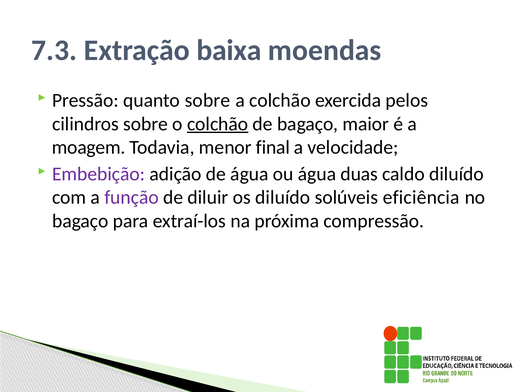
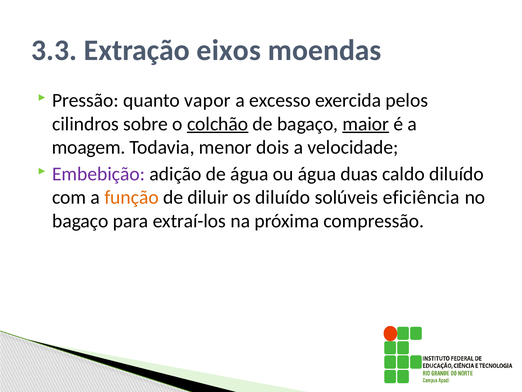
7.3: 7.3 -> 3.3 (54, 50)
baixa: baixa -> eixos (229, 50)
quanto sobre: sobre -> vapor (207, 100)
a colchão: colchão -> excesso (280, 100)
maior underline: none -> present (366, 124)
final: final -> dois (273, 147)
função colour: purple -> orange (132, 197)
